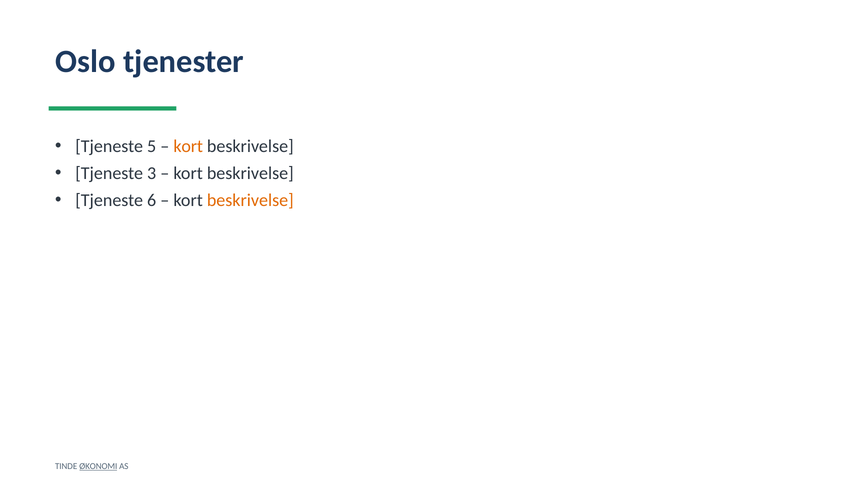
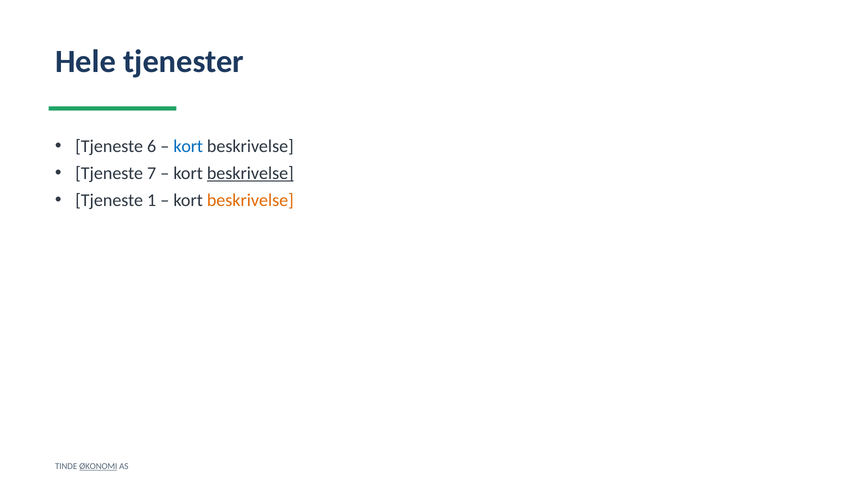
Oslo: Oslo -> Hele (85, 62)
5: 5 -> 6 (152, 147)
kort colour: orange -> blue (188, 147)
3: 3 -> 7 (152, 174)
beskrivelse underline: none -> present (250, 174)
6: 6 -> 1 (152, 201)
